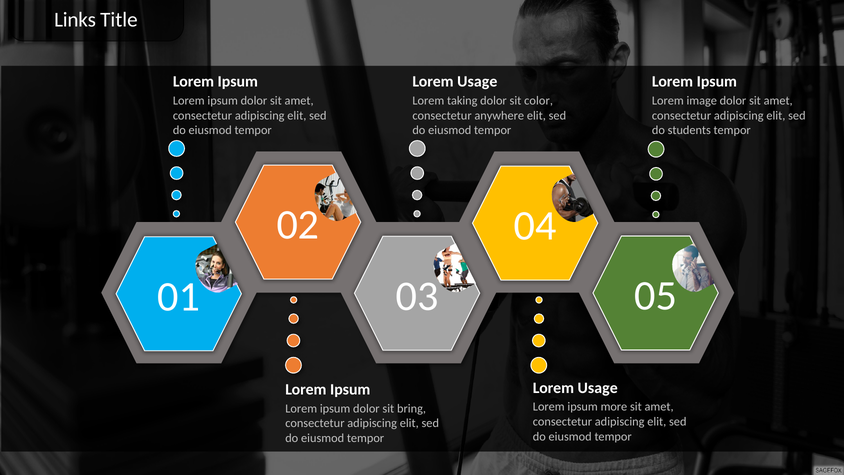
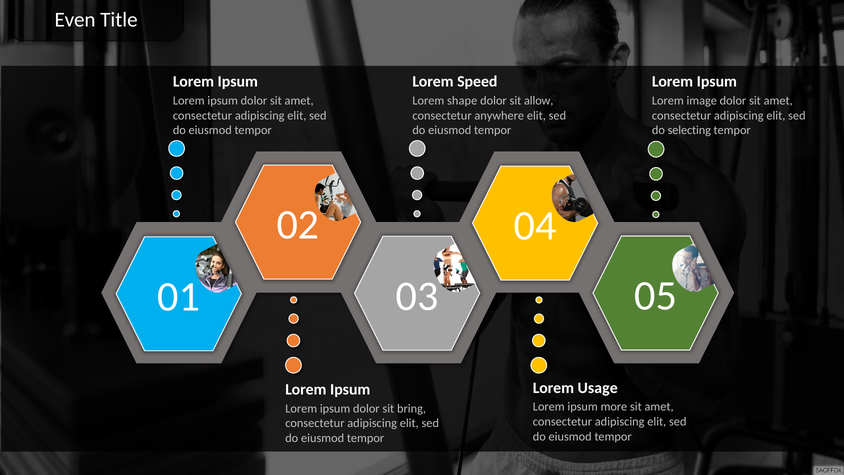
Links: Links -> Even (75, 20)
Usage: Usage -> Speed (477, 82)
taking: taking -> shape (462, 101)
color: color -> allow (539, 101)
students: students -> selecting (689, 130)
